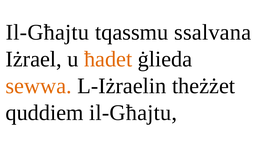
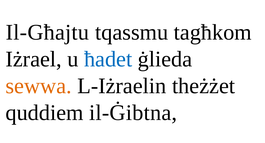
ssalvana: ssalvana -> tagħkom (213, 32)
ħadet colour: orange -> blue (108, 59)
quddiem il-Għajtu: il-Għajtu -> il-Ġibtna (133, 113)
